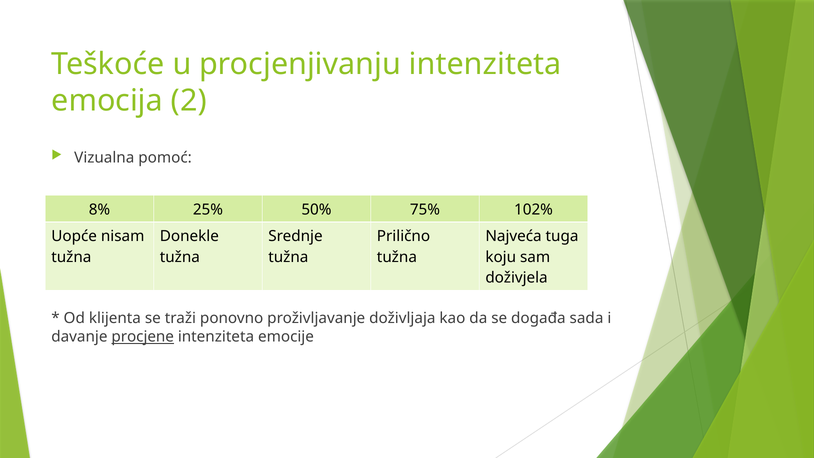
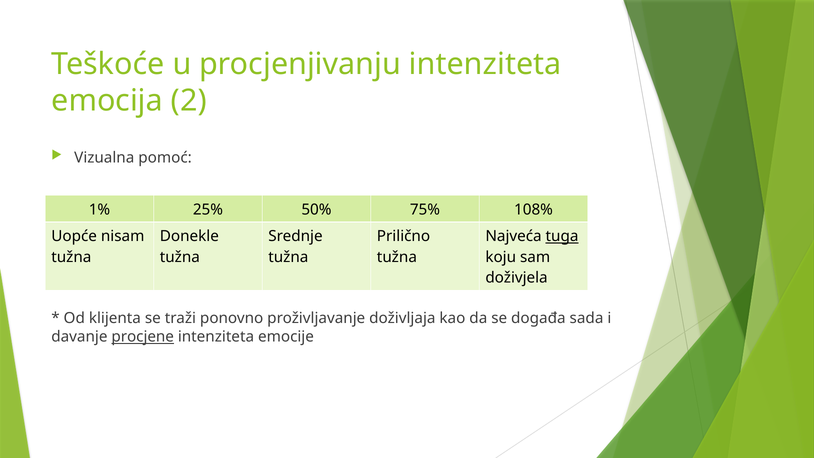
8%: 8% -> 1% (99, 209)
102%: 102% -> 108% (534, 209)
tuga underline: none -> present (562, 236)
